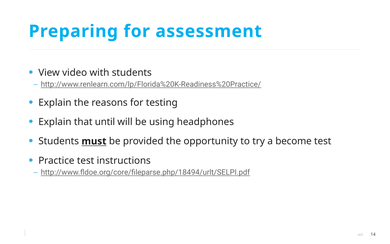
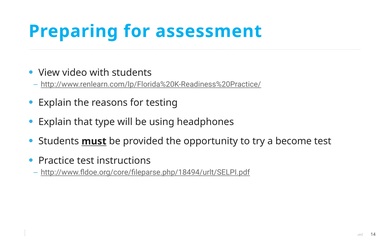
until: until -> type (105, 122)
